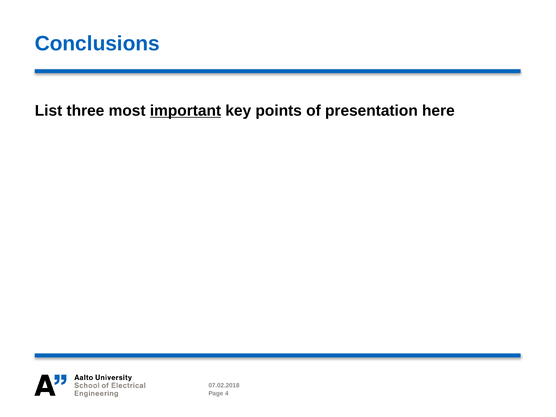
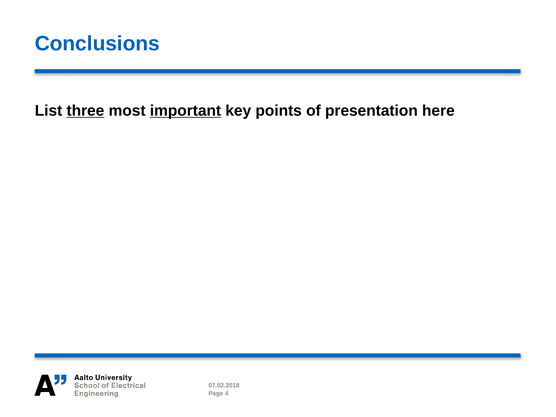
three underline: none -> present (85, 111)
